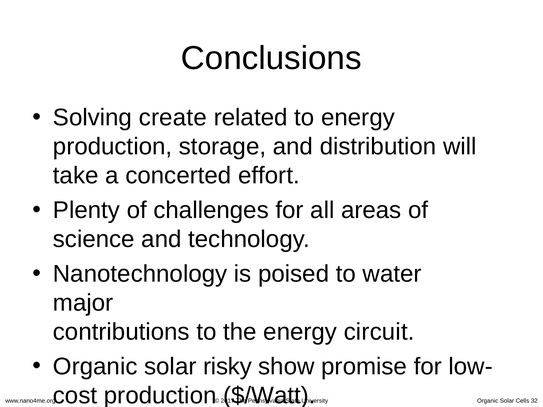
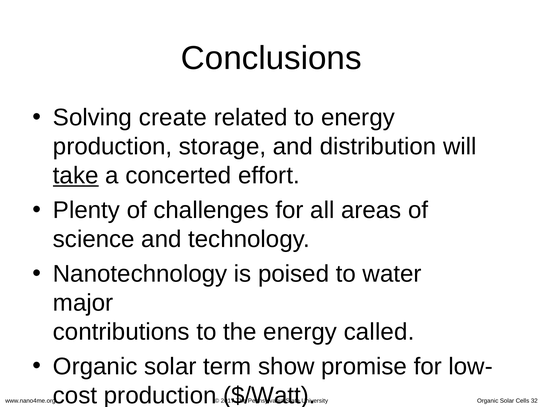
take underline: none -> present (76, 176)
circuit: circuit -> called (379, 332)
risky: risky -> term (227, 367)
